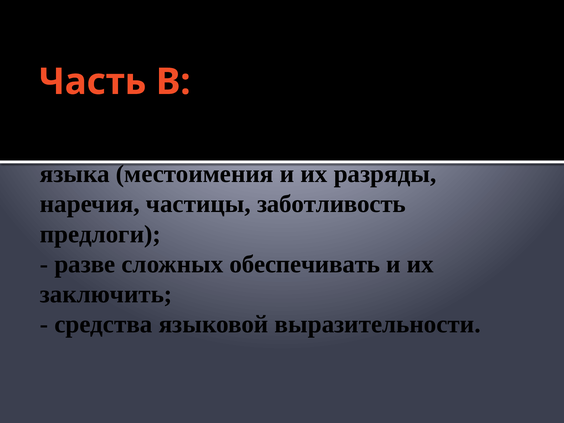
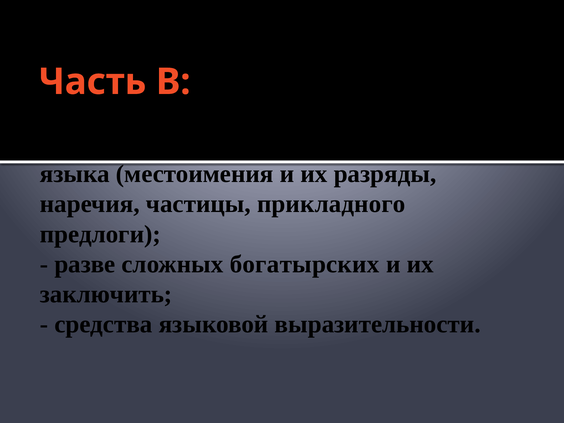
заботливость: заботливость -> прикладного (331, 204)
обеспечивать: обеспечивать -> богатырских (305, 264)
